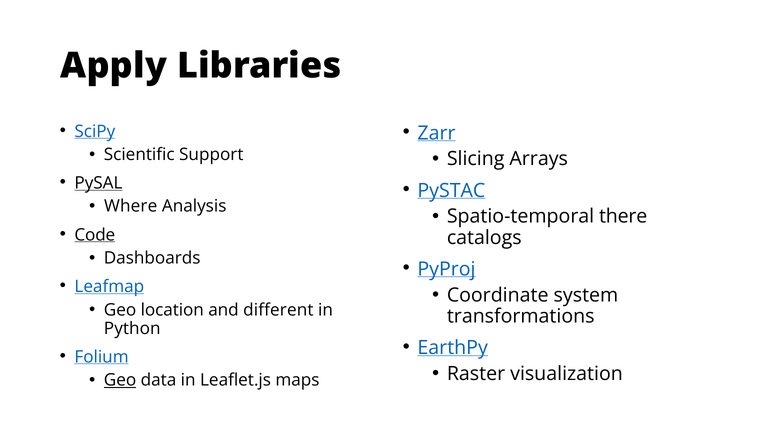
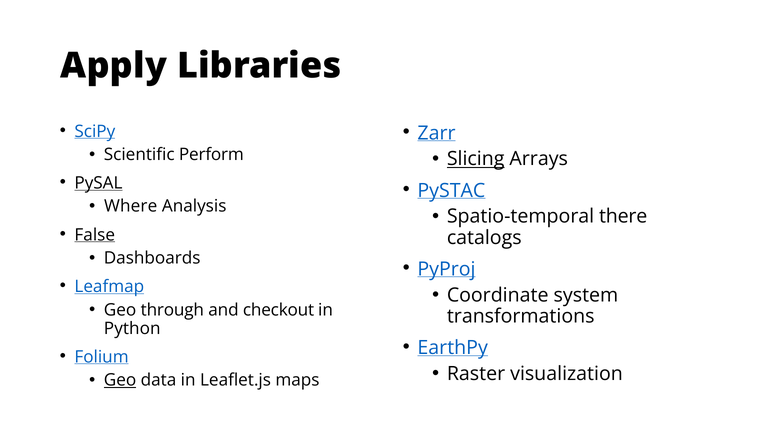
Support: Support -> Perform (211, 155)
Slicing underline: none -> present (476, 159)
Code: Code -> False (95, 235)
location: location -> through (172, 310)
different: different -> checkout (279, 310)
